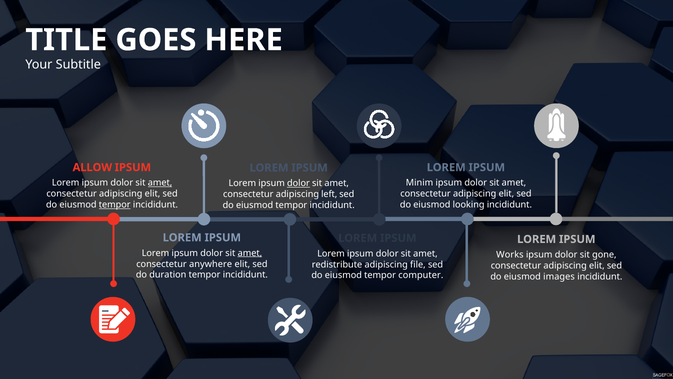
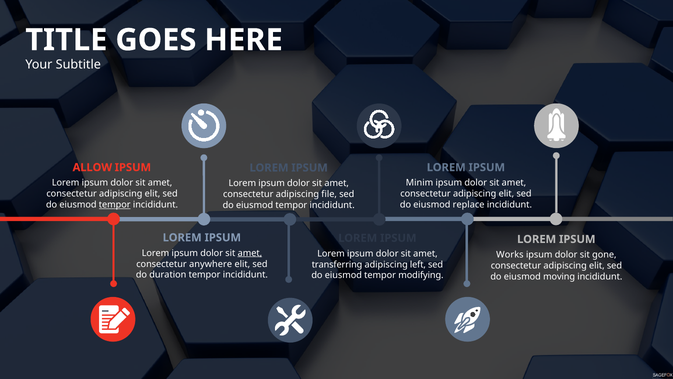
amet underline: present -> none (160, 183)
dolor underline: present -> none (298, 183)
left: left -> file (329, 194)
looking: looking -> replace (469, 205)
redistribute: redistribute -> transferring (337, 264)
file: file -> left (418, 264)
computer: computer -> modifying (421, 275)
images: images -> moving (559, 276)
